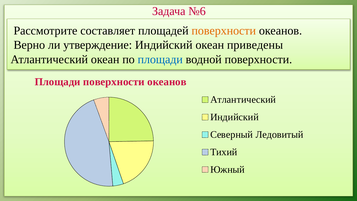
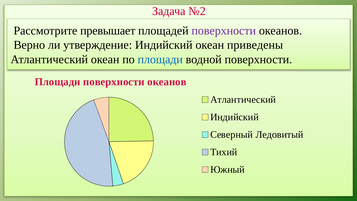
№6: №6 -> №2 (197, 11)
составляет: составляет -> превышает (108, 31)
поверхности colour: orange -> purple (224, 31)
